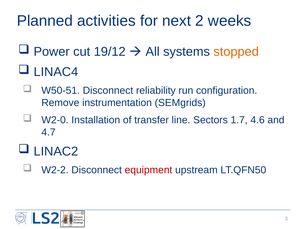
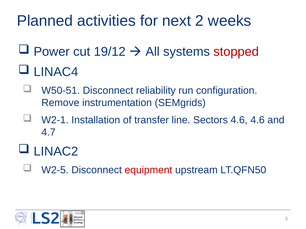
stopped colour: orange -> red (236, 52)
W2-0: W2-0 -> W2-1 (55, 120)
Sectors 1.7: 1.7 -> 4.6 (239, 120)
W2-2: W2-2 -> W2-5 (55, 170)
